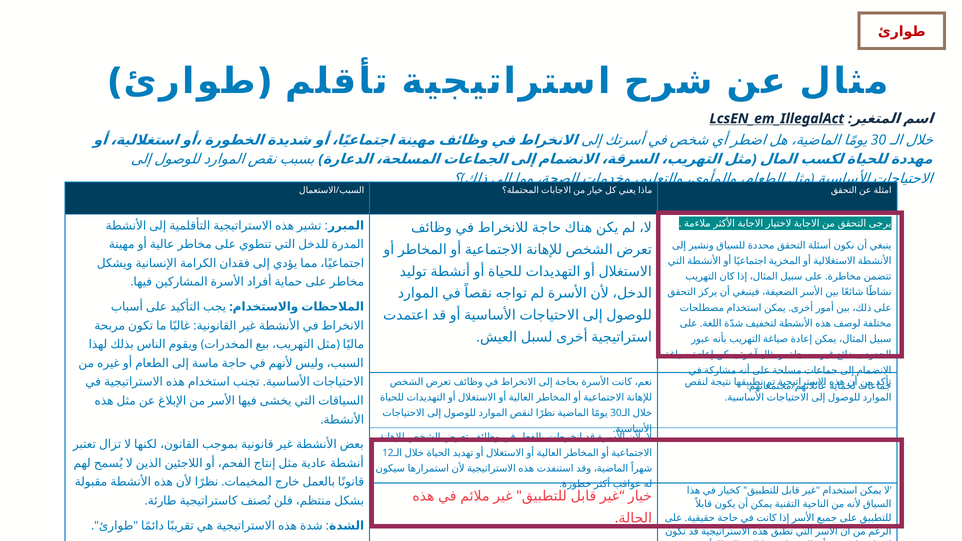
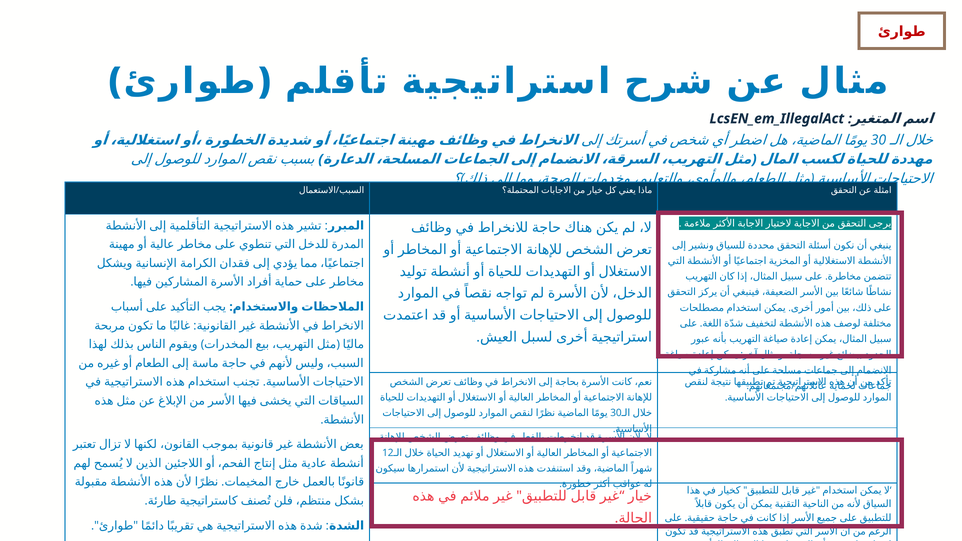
LcsEN_em_IllegalAct underline: present -> none (777, 119)
